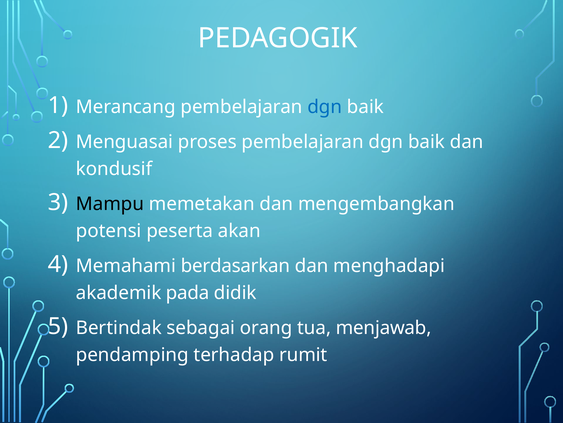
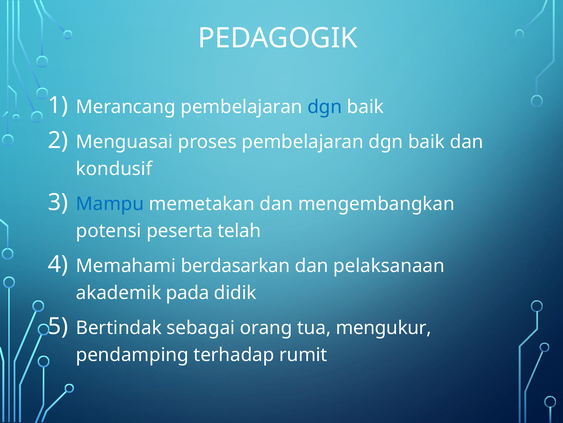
Mampu colour: black -> blue (110, 204)
akan: akan -> telah (239, 231)
menghadapi: menghadapi -> pelaksanaan (389, 265)
menjawab: menjawab -> mengukur (384, 327)
